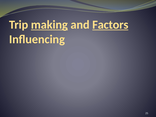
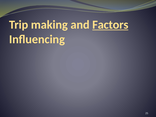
making underline: present -> none (49, 25)
